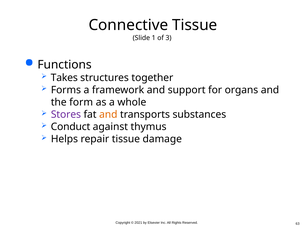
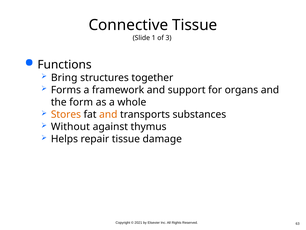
Takes: Takes -> Bring (64, 78)
Stores colour: purple -> orange (66, 114)
Conduct: Conduct -> Without (70, 127)
